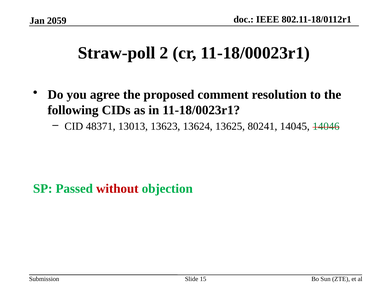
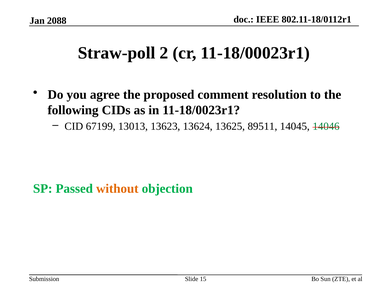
2059: 2059 -> 2088 (57, 21)
48371: 48371 -> 67199 (101, 126)
80241: 80241 -> 89511 (262, 126)
without colour: red -> orange (117, 189)
